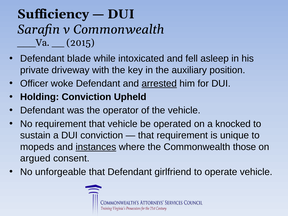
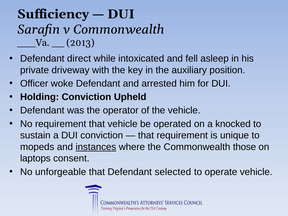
2015: 2015 -> 2013 (81, 43)
blade: blade -> direct (79, 59)
arrested underline: present -> none (159, 84)
argued: argued -> laptops (35, 158)
girlfriend: girlfriend -> selected (173, 172)
